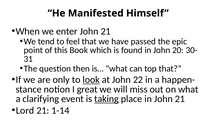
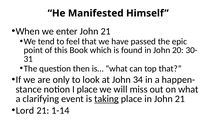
look underline: present -> none (91, 80)
22: 22 -> 34 (138, 80)
I great: great -> place (87, 89)
